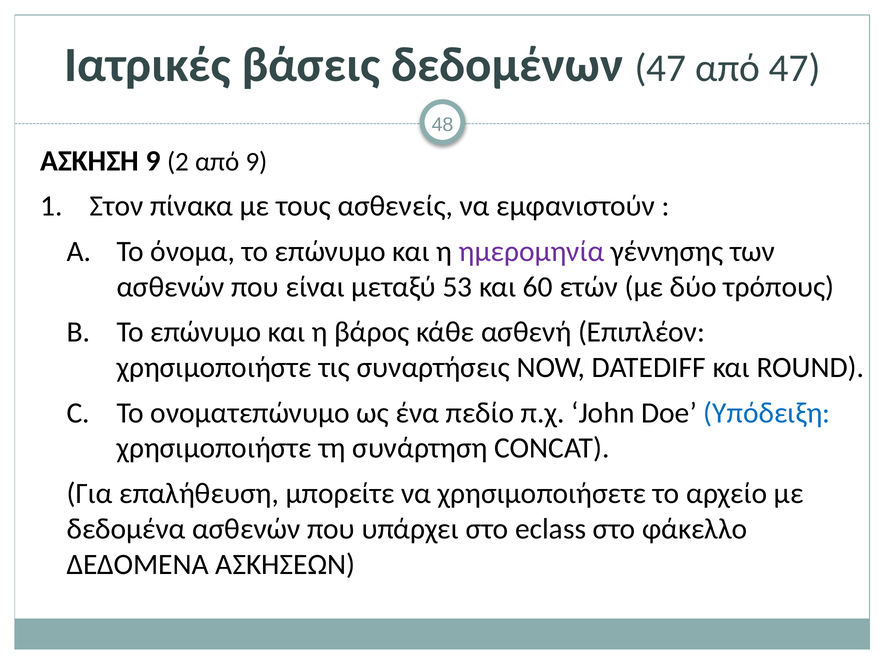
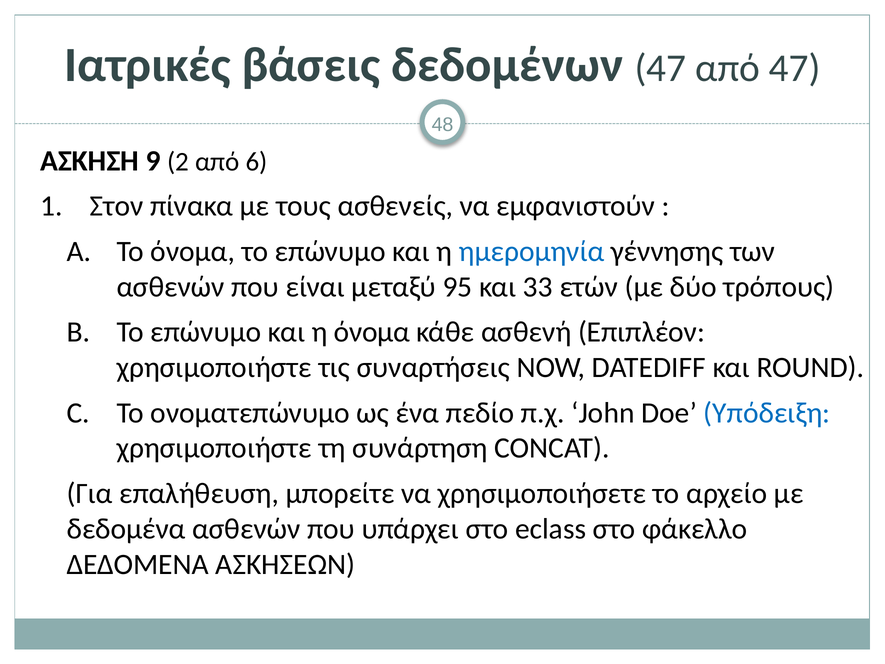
από 9: 9 -> 6 (257, 162)
ημερομηνία colour: purple -> blue (532, 251)
53: 53 -> 95 (457, 287)
60: 60 -> 33 (538, 287)
η βάρος: βάρος -> όνομα (372, 332)
